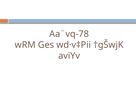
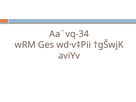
Aa¨vq-78: Aa¨vq-78 -> Aa¨vq-34 (69, 34)
